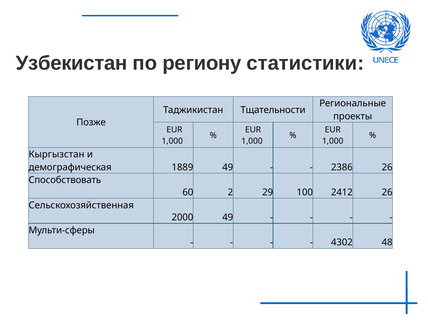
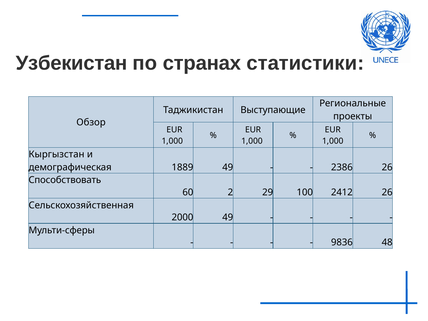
региону: региону -> странах (202, 63)
Тщательности: Тщательности -> Выступающие (273, 110)
Позже: Позже -> Обзор (91, 122)
4302: 4302 -> 9836 (342, 243)
